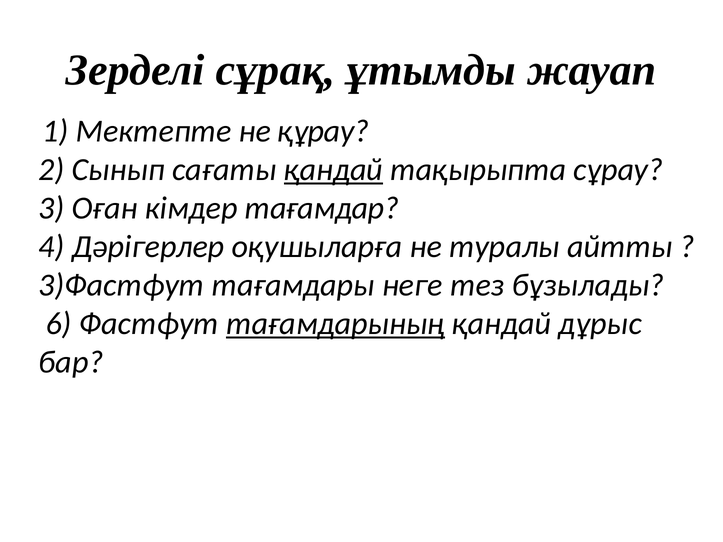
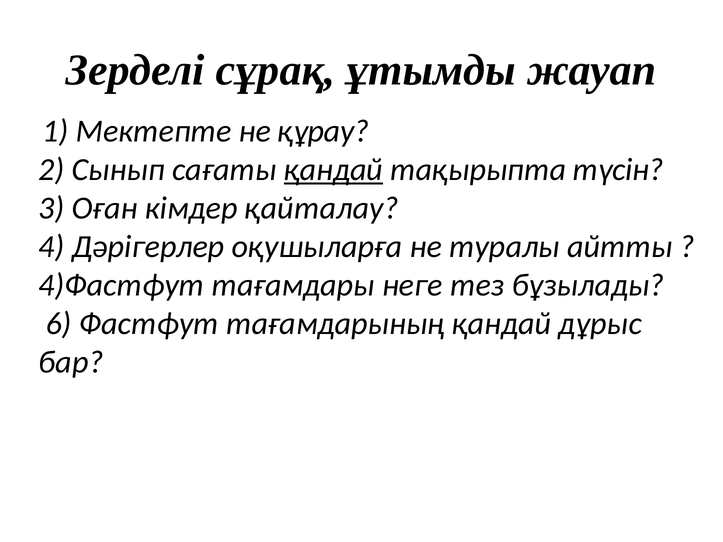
сұрау: сұрау -> түсін (618, 170)
тағамдар: тағамдар -> қайталау (322, 208)
3)Фастфут: 3)Фастфут -> 4)Фастфут (121, 285)
тағамдарының underline: present -> none (336, 324)
